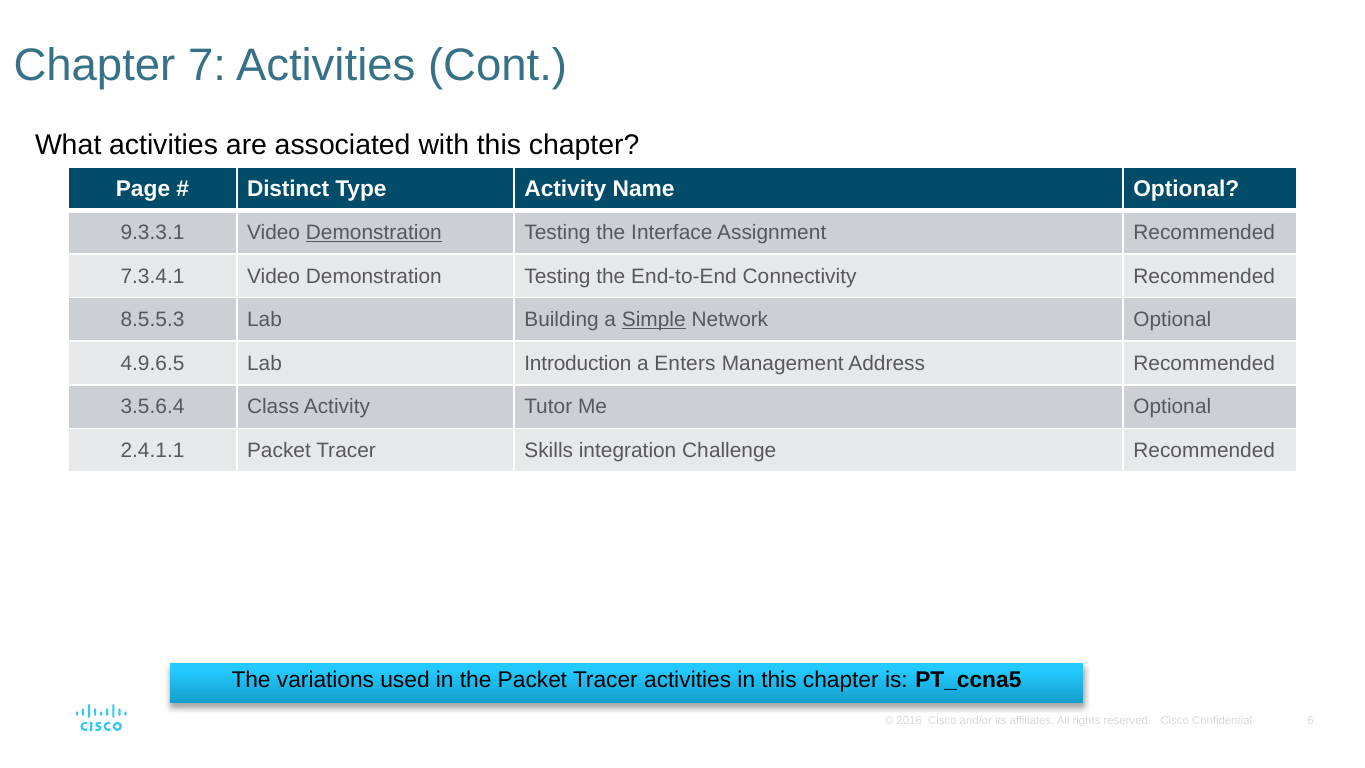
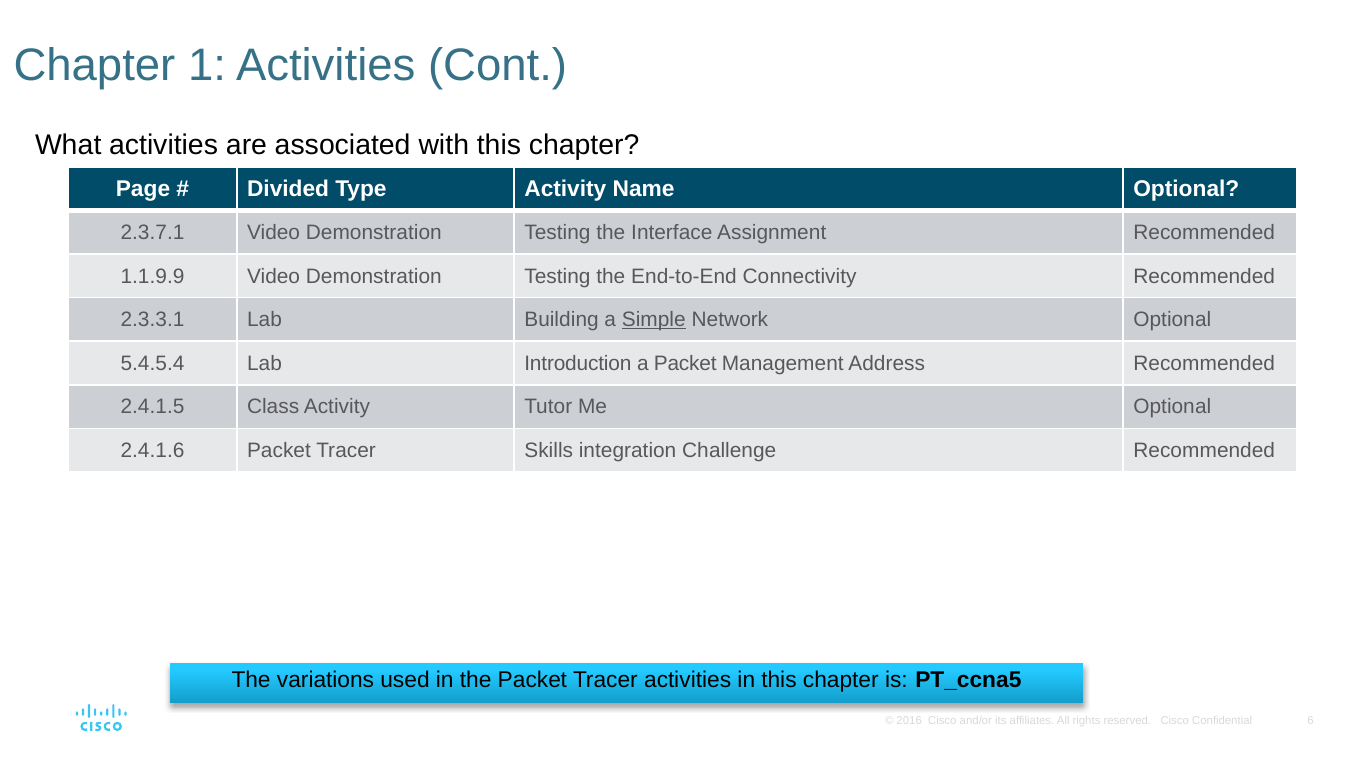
7: 7 -> 1 (207, 66)
Distinct: Distinct -> Divided (288, 189)
9.3.3.1: 9.3.3.1 -> 2.3.7.1 (152, 232)
Demonstration underline: present -> none (374, 232)
7.3.4.1: 7.3.4.1 -> 1.1.9.9 (152, 276)
8.5.5.3: 8.5.5.3 -> 2.3.3.1 (152, 320)
4.9.6.5: 4.9.6.5 -> 5.4.5.4 (152, 363)
a Enters: Enters -> Packet (685, 363)
3.5.6.4: 3.5.6.4 -> 2.4.1.5 (152, 407)
2.4.1.1: 2.4.1.1 -> 2.4.1.6 (152, 451)
